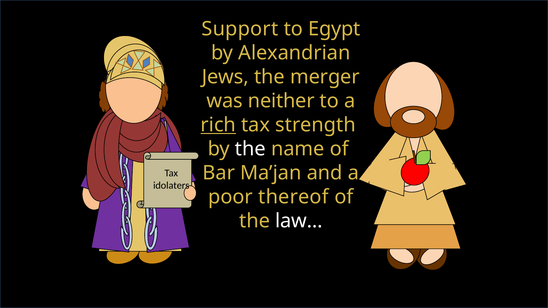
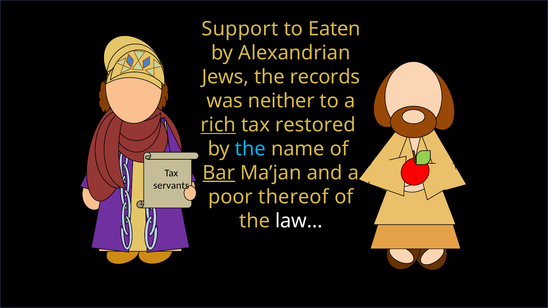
Egypt: Egypt -> Eaten (334, 29)
merger: merger -> records (325, 77)
strength: strength -> restored (315, 125)
the colour: white -> light blue (250, 149)
Bar underline: none -> present (219, 173)
idolaters: idolaters -> servants (171, 186)
